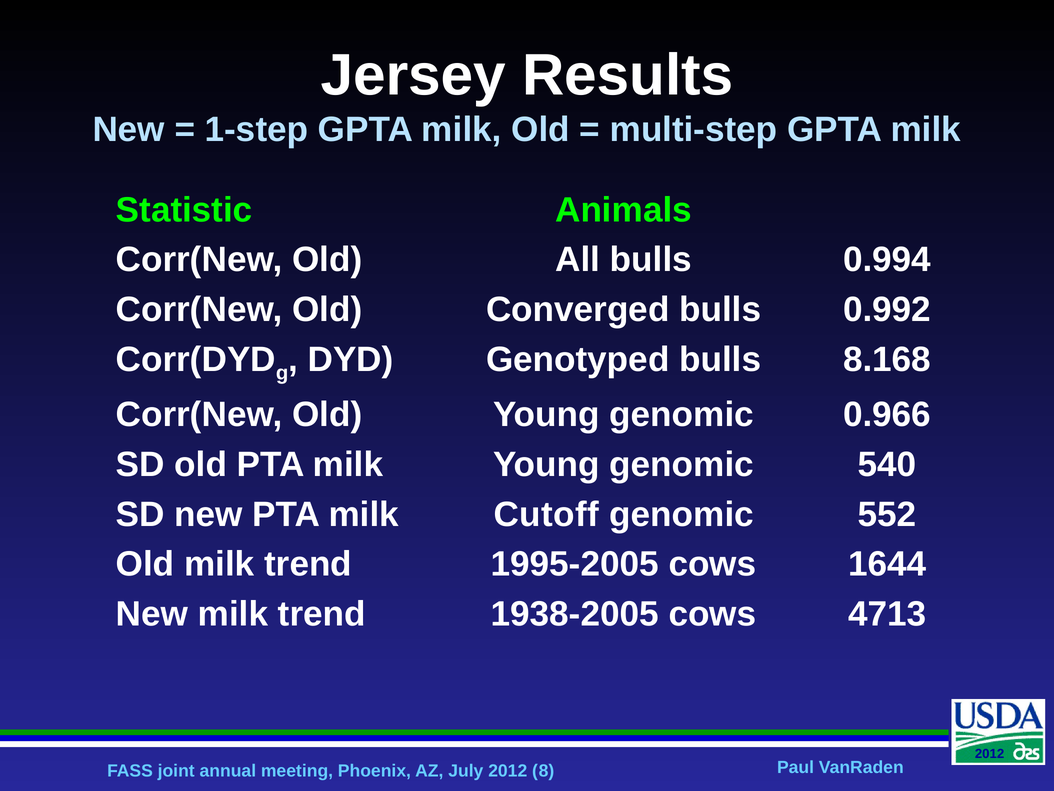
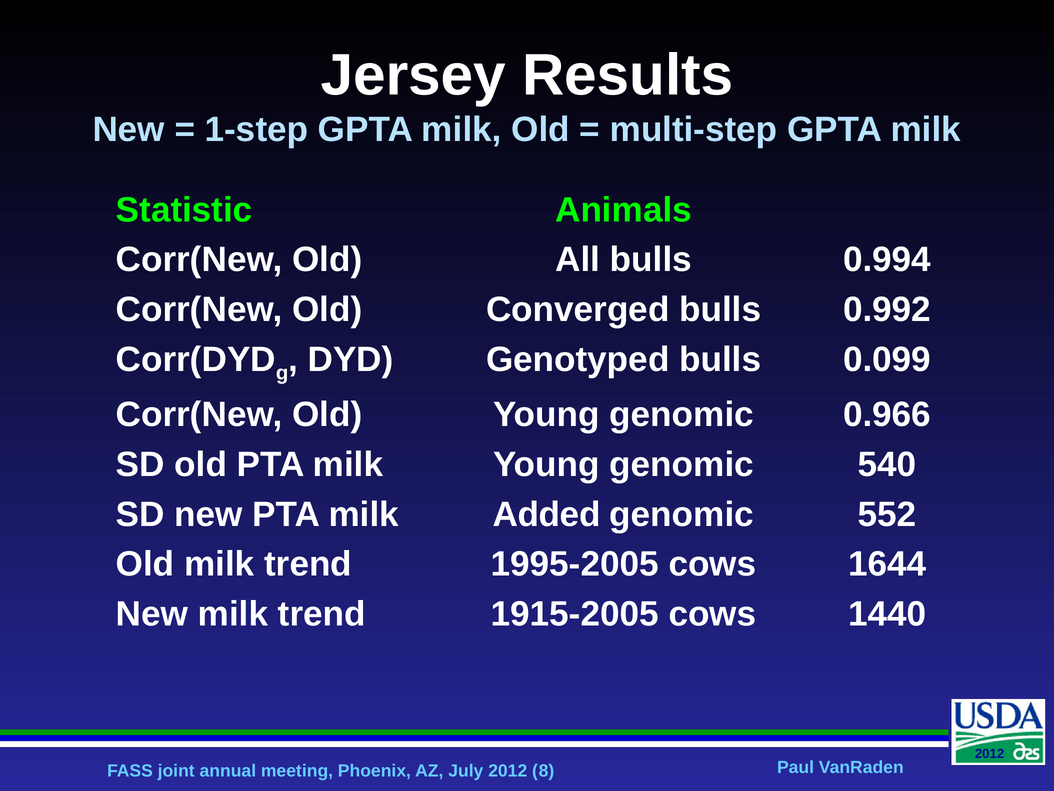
8.168: 8.168 -> 0.099 (887, 359)
Cutoff: Cutoff -> Added (547, 514)
1938-2005: 1938-2005 -> 1915-2005 (575, 614)
4713: 4713 -> 1440 (887, 614)
